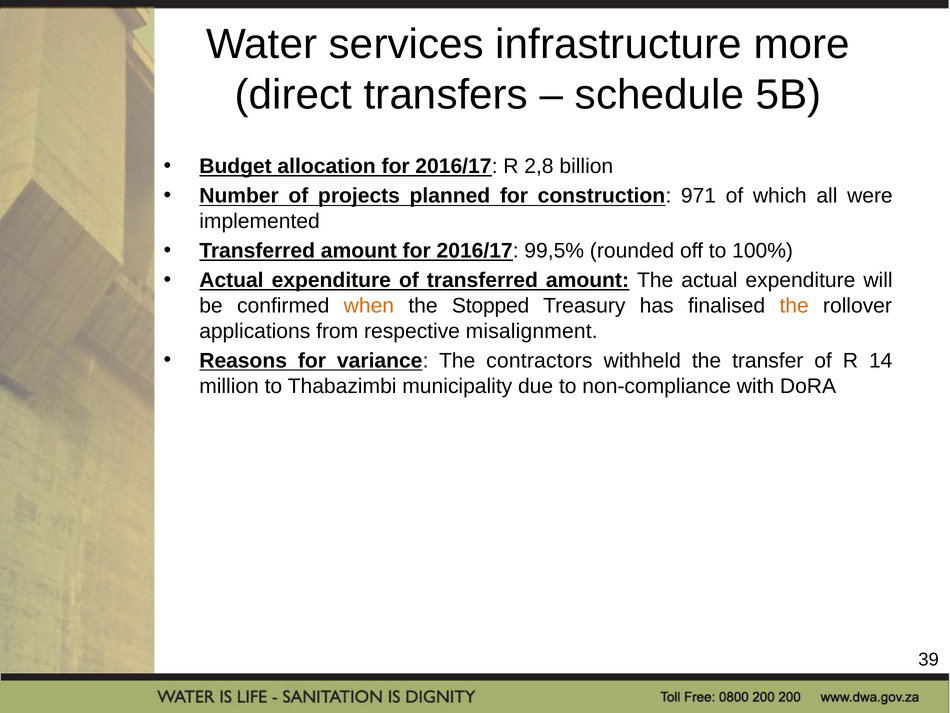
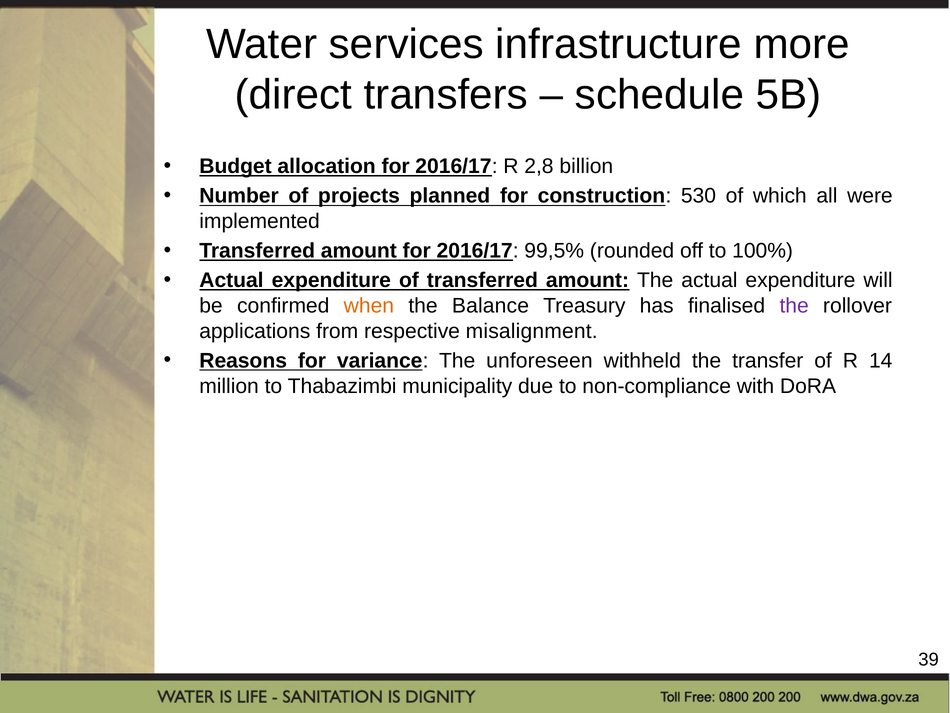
971: 971 -> 530 (698, 196)
Stopped: Stopped -> Balance (490, 306)
the colour: orange -> purple (794, 306)
contractors: contractors -> unforeseen (539, 360)
